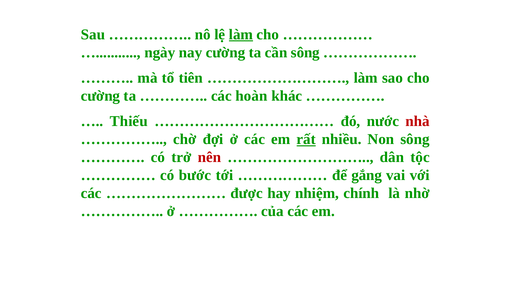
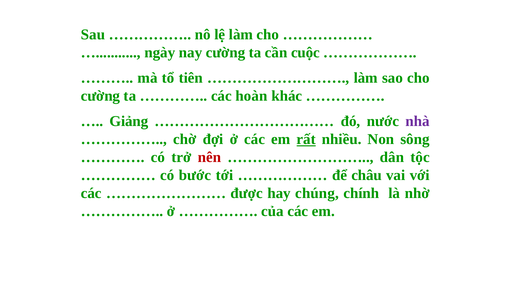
làm underline: present -> none (241, 34)
cần sông: sông -> cuộc (305, 52)
Thiếu: Thiếu -> Giảng (129, 121)
nhà colour: red -> purple (418, 121)
gắng: gắng -> châu (367, 175)
nhiệm: nhiệm -> chúng (317, 193)
